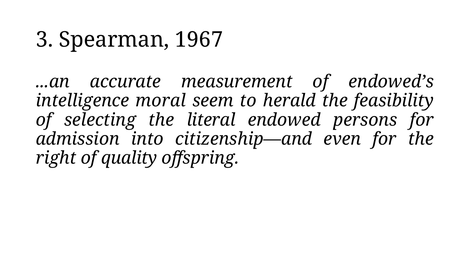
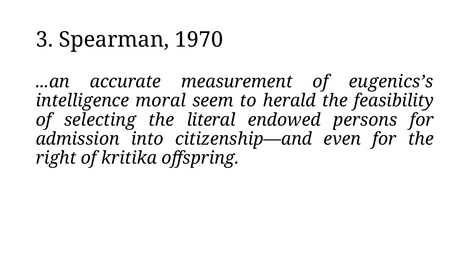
1967: 1967 -> 1970 (199, 39)
endowed’s: endowed’s -> eugenics’s (391, 82)
quality: quality -> kritika (129, 158)
